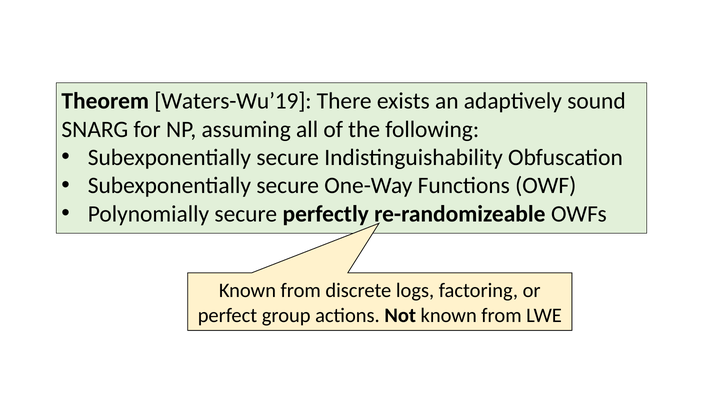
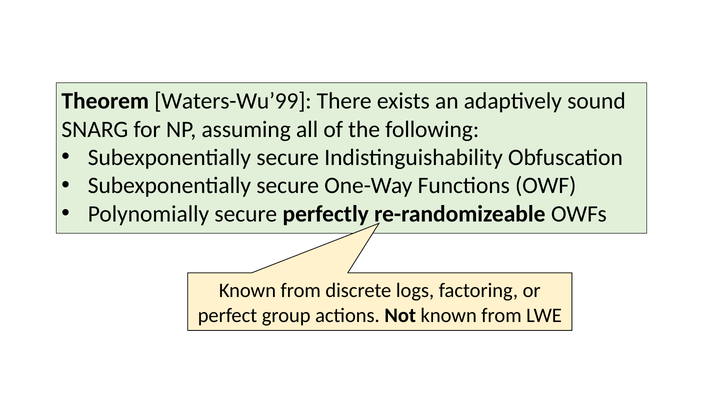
Waters-Wu’19: Waters-Wu’19 -> Waters-Wu’99 (233, 101)
